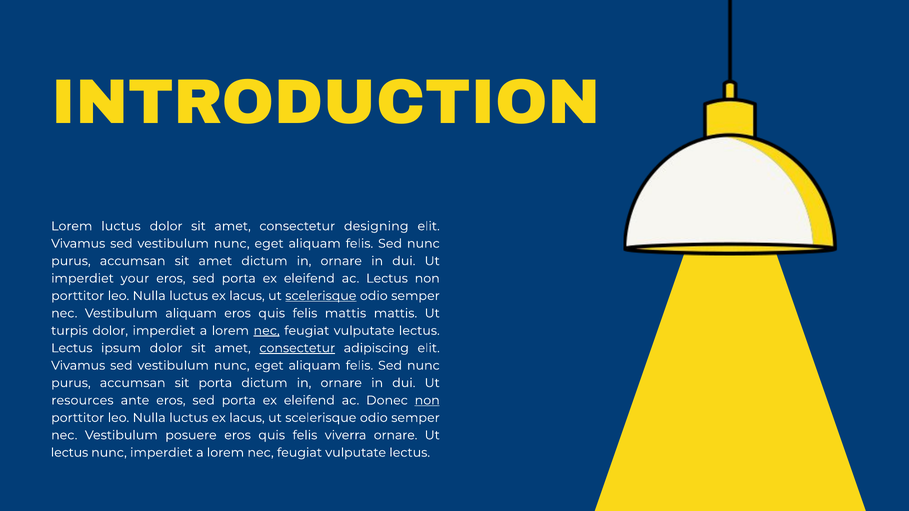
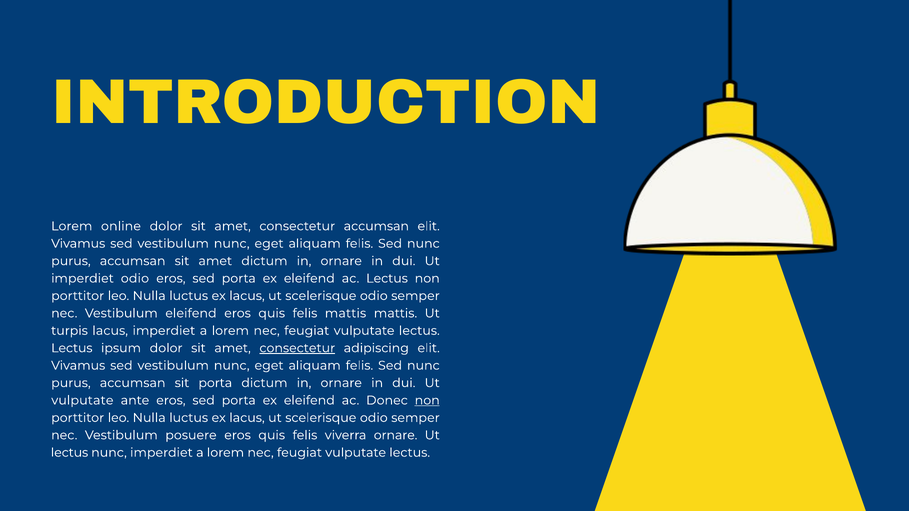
Lorem luctus: luctus -> online (121, 226)
consectetur designing: designing -> accumsan (376, 226)
imperdiet your: your -> odio (135, 279)
scelerisque underline: present -> none (321, 296)
Vestibulum aliquam: aliquam -> eleifend (191, 313)
turpis dolor: dolor -> lacus (110, 331)
nec underline: present -> none (267, 331)
resources: resources -> vulputate (82, 401)
